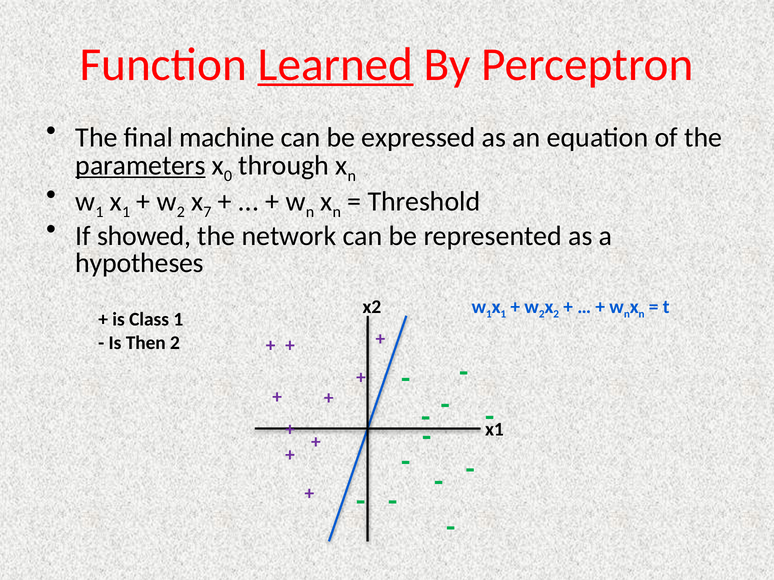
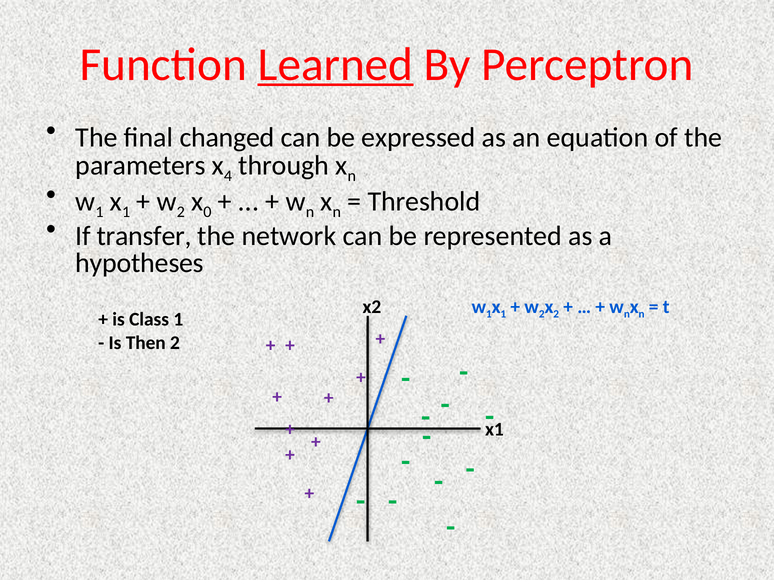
machine: machine -> changed (227, 138)
parameters underline: present -> none (140, 166)
0: 0 -> 4 (228, 176)
7: 7 -> 0 (207, 212)
showed: showed -> transfer (144, 236)
